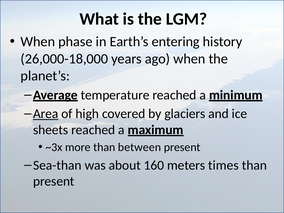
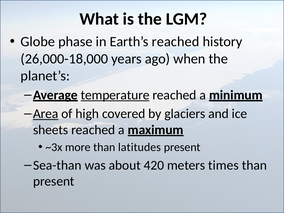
When: When -> Globe (38, 42)
Earth’s entering: entering -> reached (176, 42)
temperature underline: none -> present (115, 95)
between: between -> latitudes (140, 147)
160: 160 -> 420 (154, 165)
